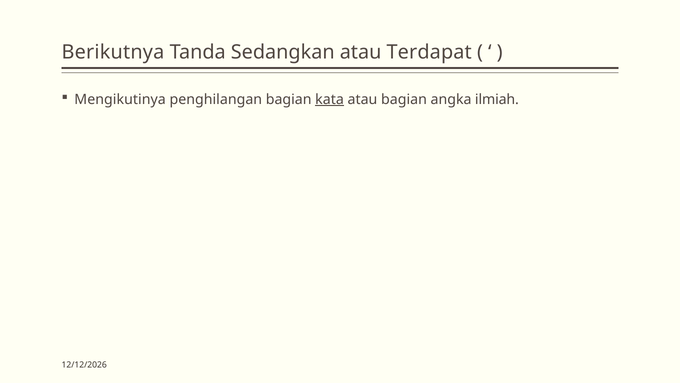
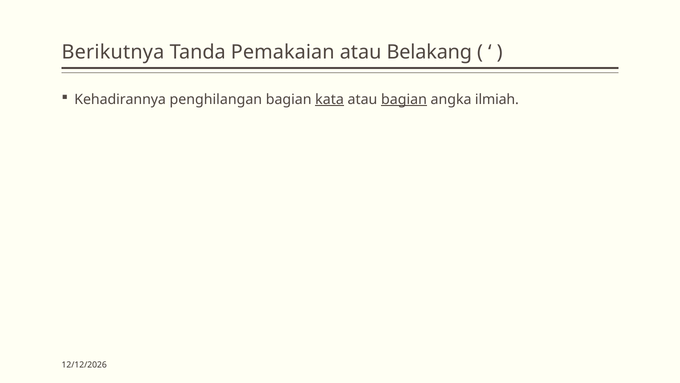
Sedangkan: Sedangkan -> Pemakaian (283, 52)
Terdapat: Terdapat -> Belakang (429, 52)
Mengikutinya: Mengikutinya -> Kehadirannya (120, 99)
bagian underline: none -> present (404, 99)
